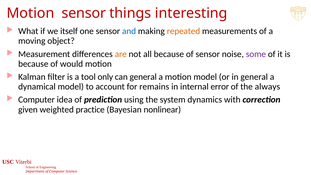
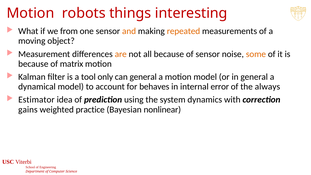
Motion sensor: sensor -> robots (84, 13)
itself: itself -> from (69, 31)
and colour: blue -> orange (129, 31)
some colour: purple -> orange (256, 54)
would: would -> matrix (72, 64)
remains: remains -> behaves (154, 87)
Computer: Computer -> Estimator (36, 100)
given: given -> gains (28, 109)
